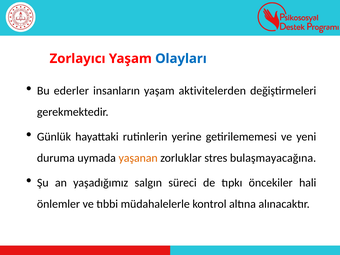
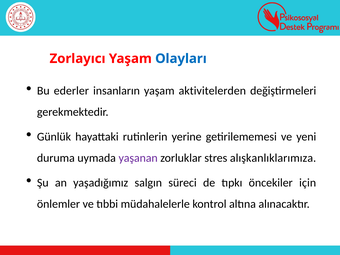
yaşanan colour: orange -> purple (138, 158)
bulaşmayacağına: bulaşmayacağına -> alışkanlıklarımıza (273, 158)
hali: hali -> için (308, 183)
